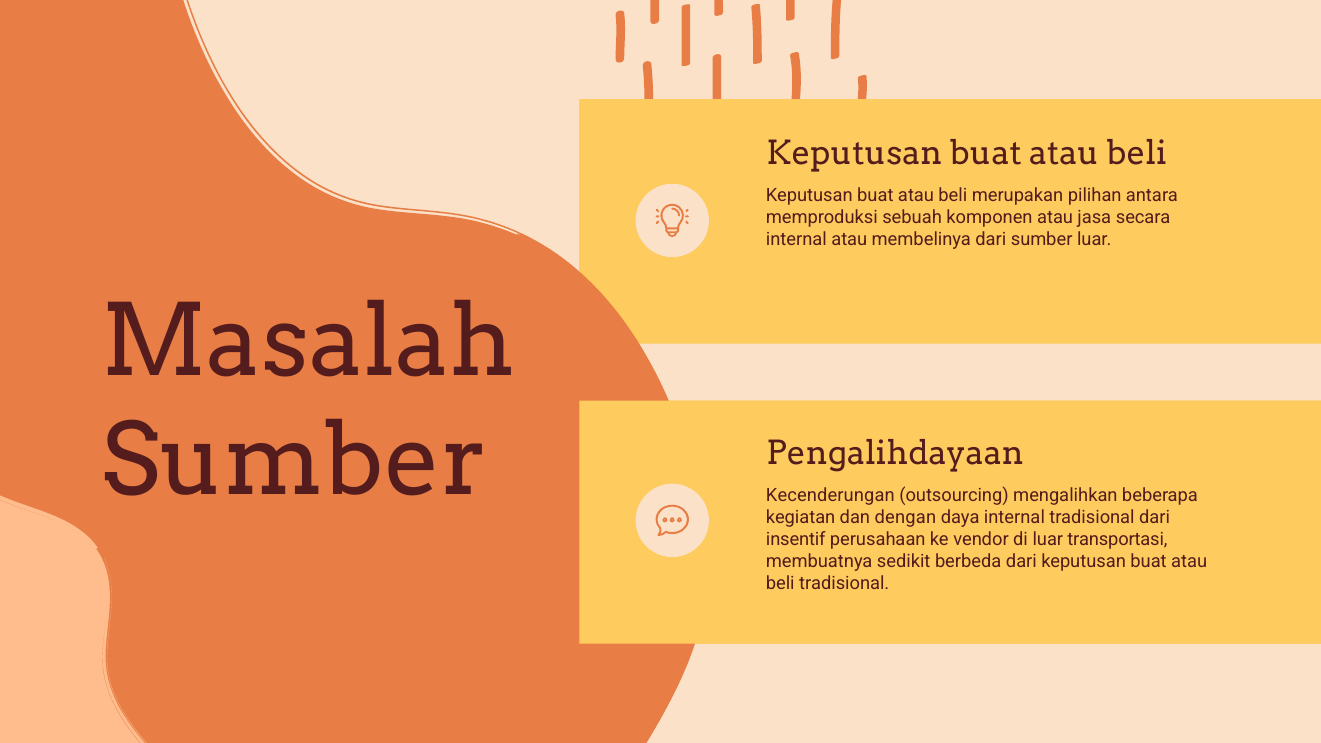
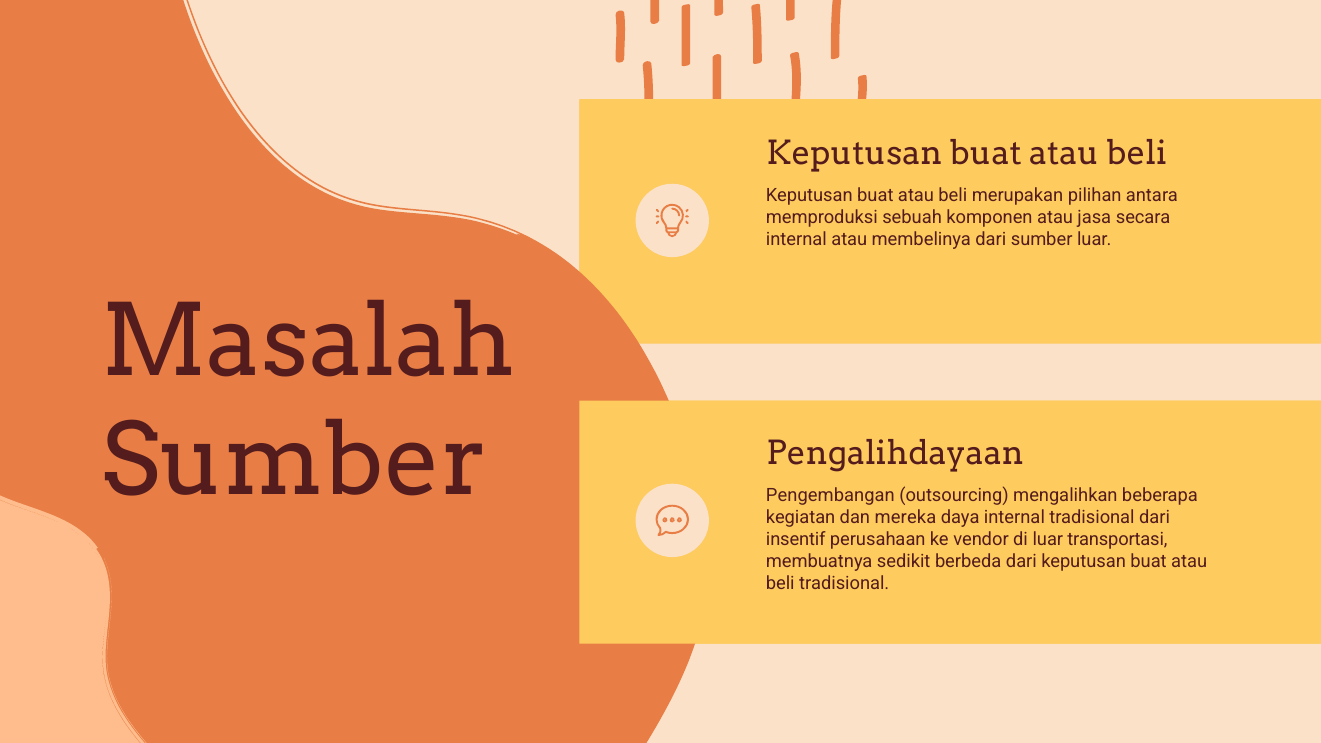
Kecenderungan: Kecenderungan -> Pengembangan (830, 496)
dengan: dengan -> mereka (905, 518)
